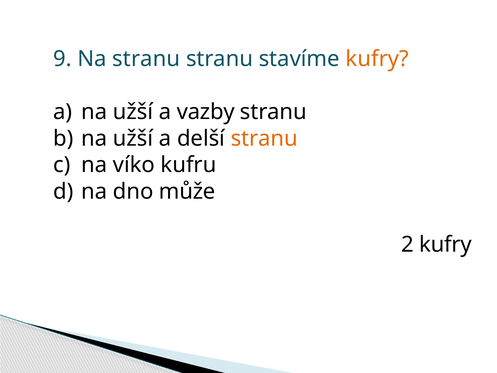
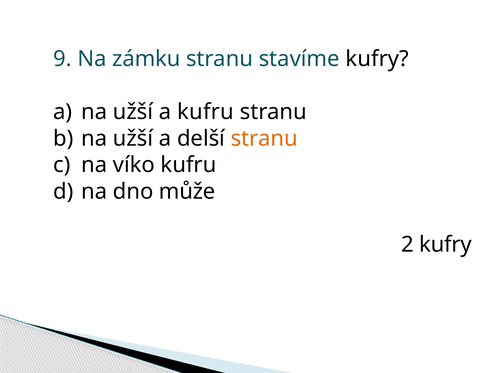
Na stranu: stranu -> zámku (146, 59)
kufry colour: orange -> black (377, 59)
a vazby: vazby -> kufru (205, 112)
